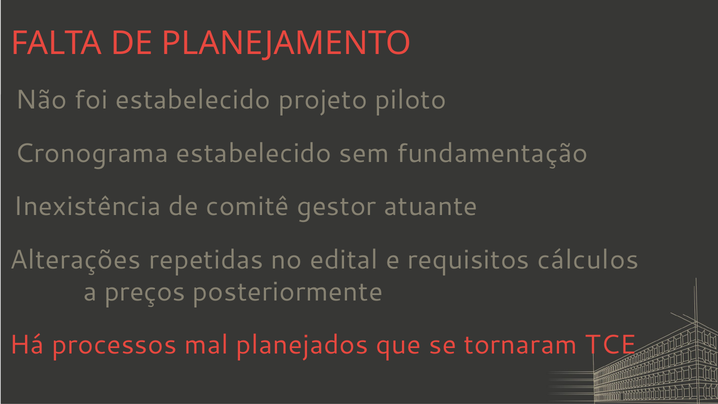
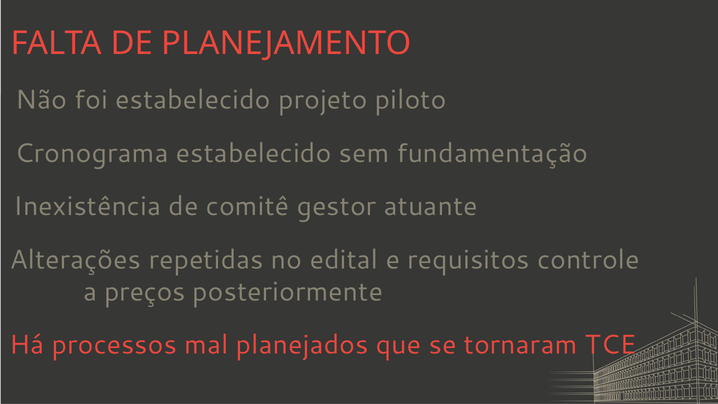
cálculos: cálculos -> controle (588, 260)
